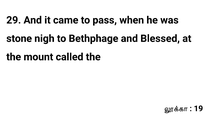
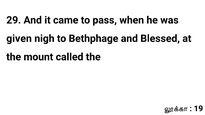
stone: stone -> given (19, 39)
